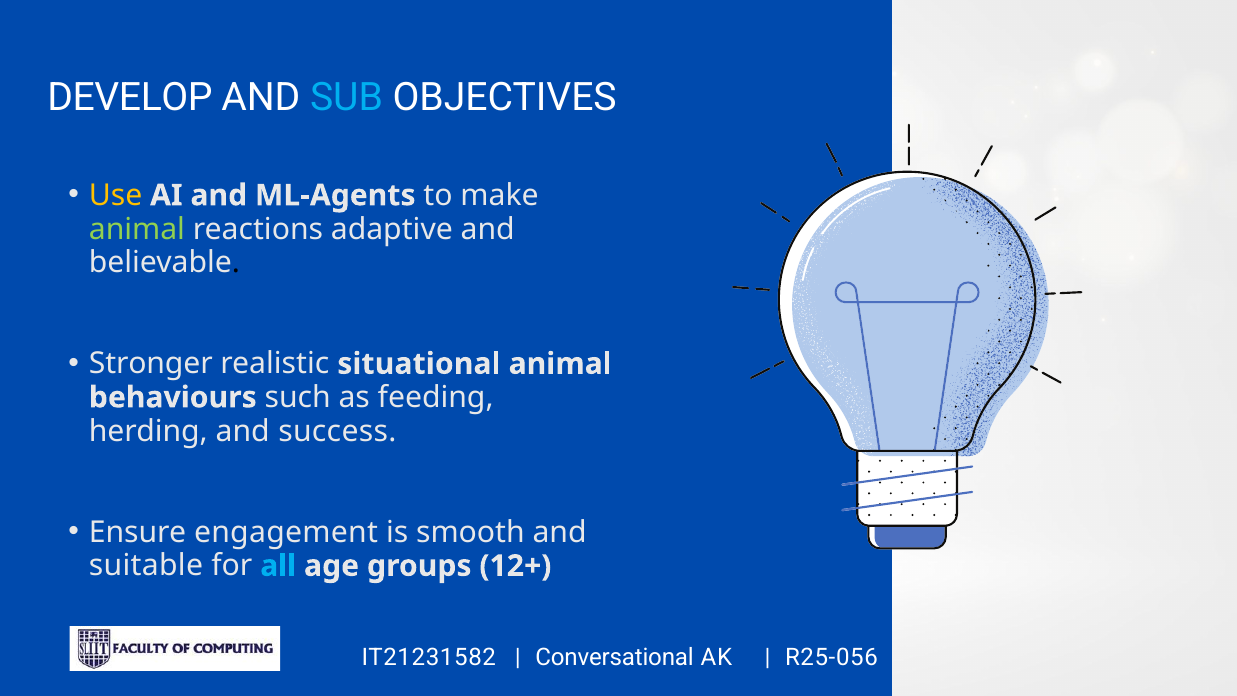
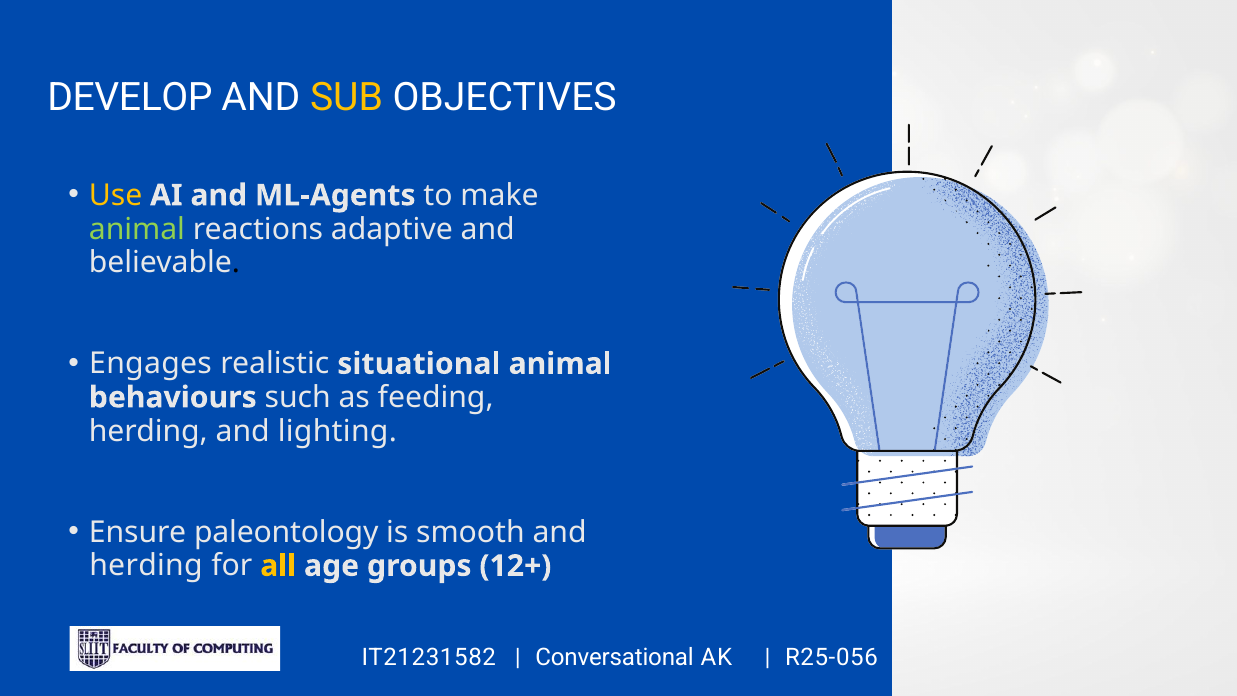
SUB colour: light blue -> yellow (346, 98)
Stronger: Stronger -> Engages (151, 364)
success: success -> lighting (337, 431)
engagement: engagement -> paleontology (286, 532)
suitable: suitable -> herding (146, 566)
all colour: light blue -> yellow (278, 566)
